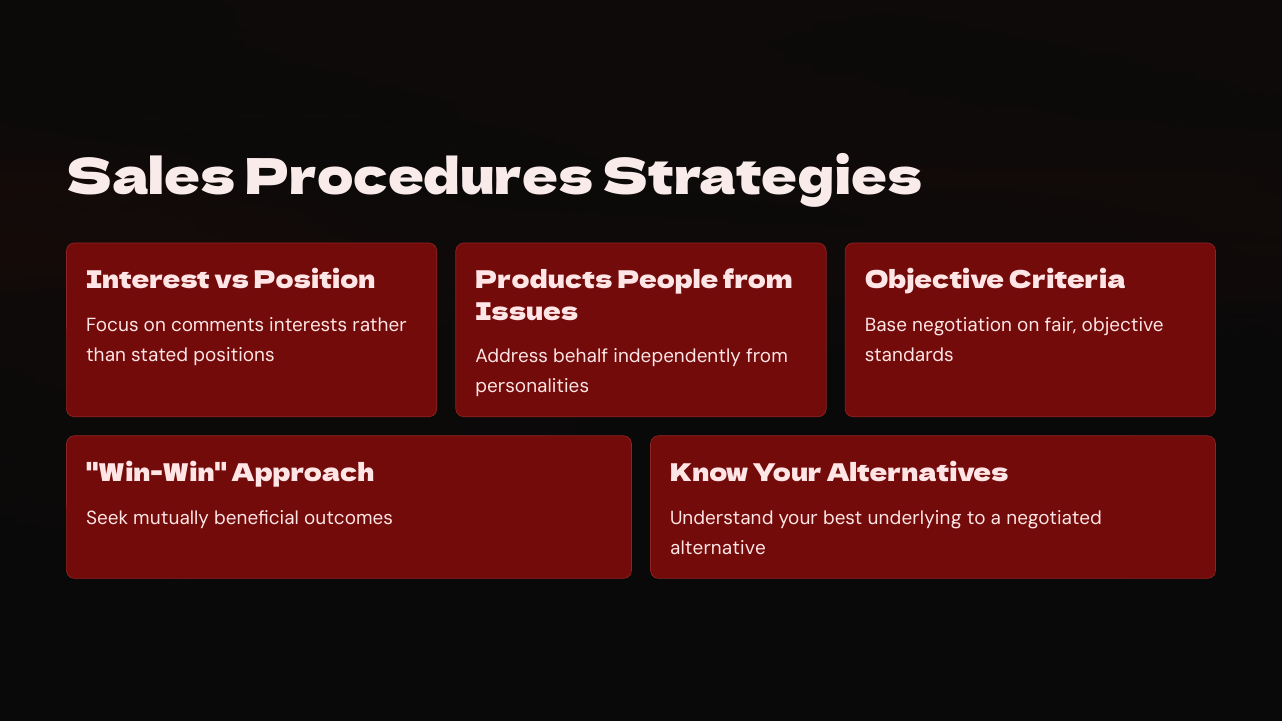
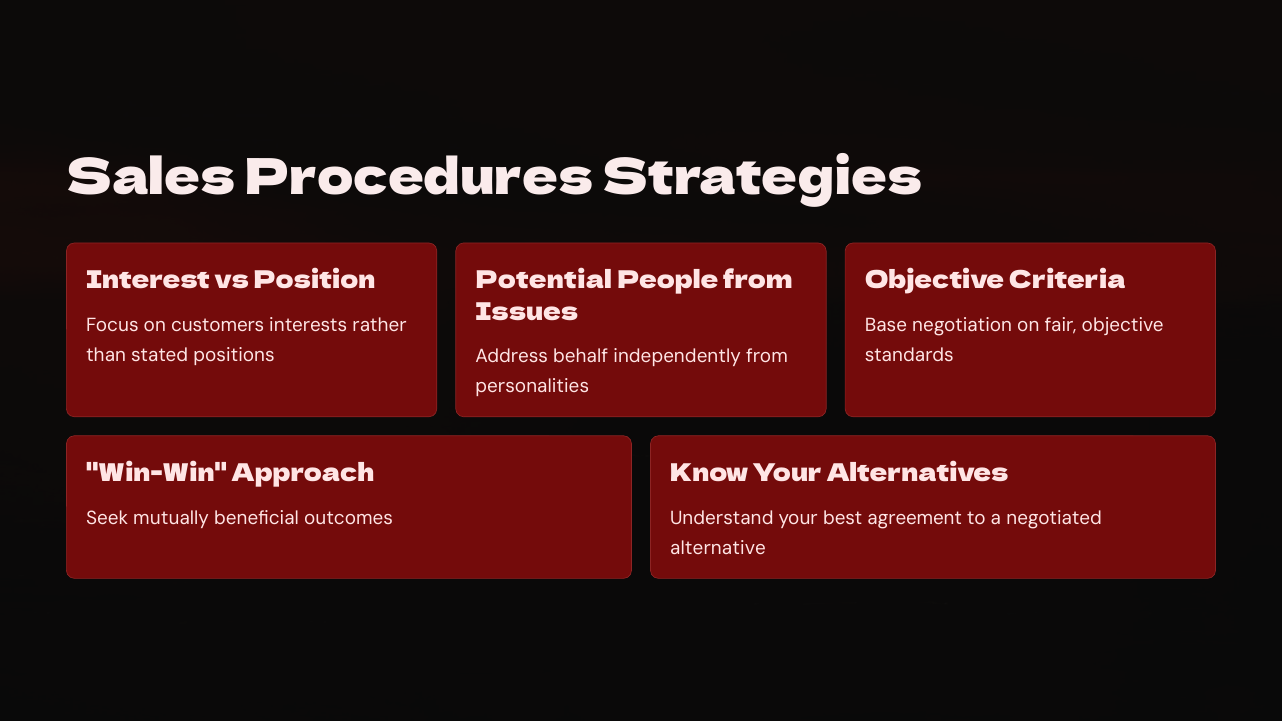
Products: Products -> Potential (544, 281)
comments: comments -> customers (218, 325)
underlying: underlying -> agreement (915, 518)
